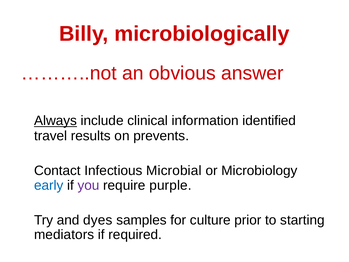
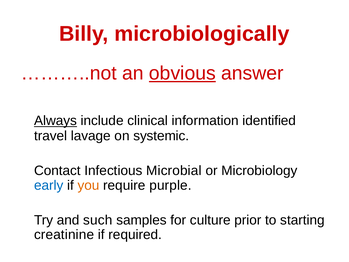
obvious underline: none -> present (182, 73)
results: results -> lavage (91, 136)
prevents: prevents -> systemic (161, 136)
you colour: purple -> orange (89, 185)
dyes: dyes -> such (98, 220)
mediators: mediators -> creatinine (64, 235)
